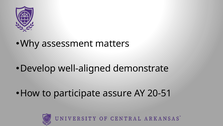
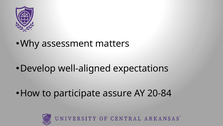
demonstrate: demonstrate -> expectations (141, 68)
20-51: 20-51 -> 20-84 (159, 93)
